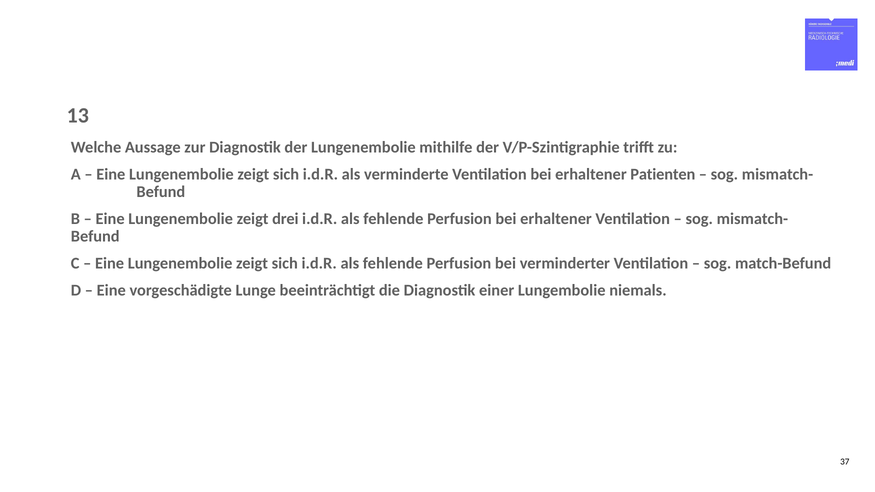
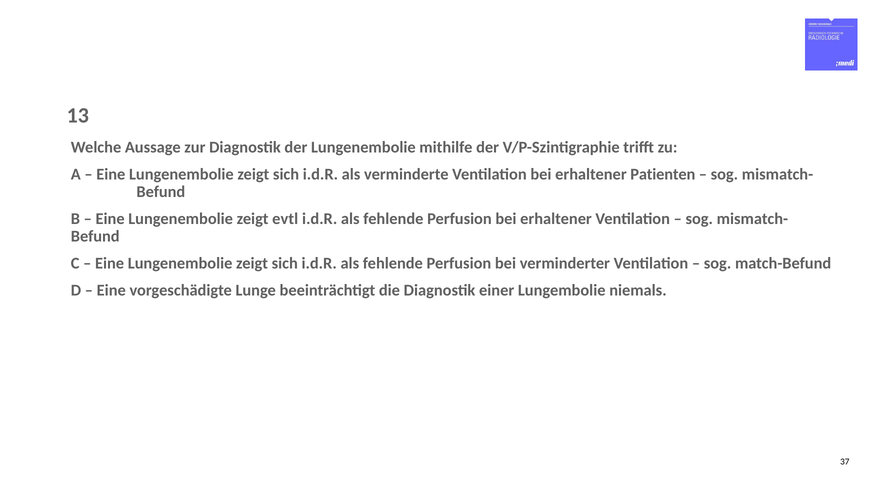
drei: drei -> evtl (285, 219)
